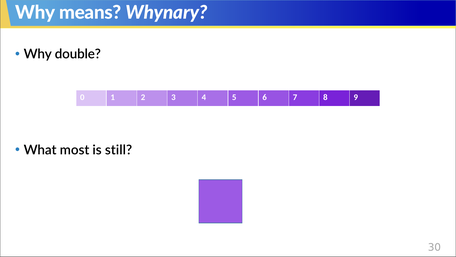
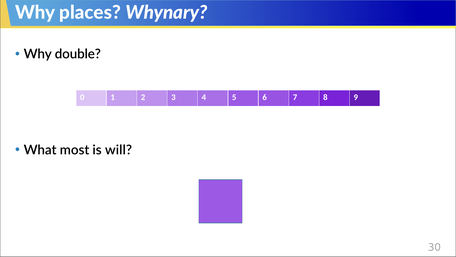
means: means -> places (90, 13)
still: still -> will (119, 150)
